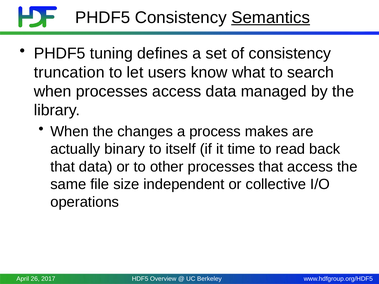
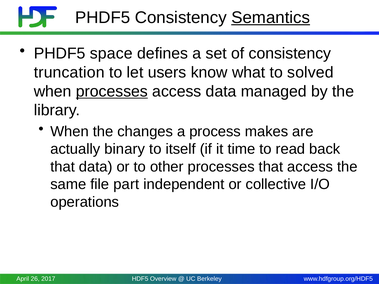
tuning: tuning -> space (111, 54)
search: search -> solved (310, 72)
processes underline: none -> present (112, 91)
size: size -> part (126, 185)
